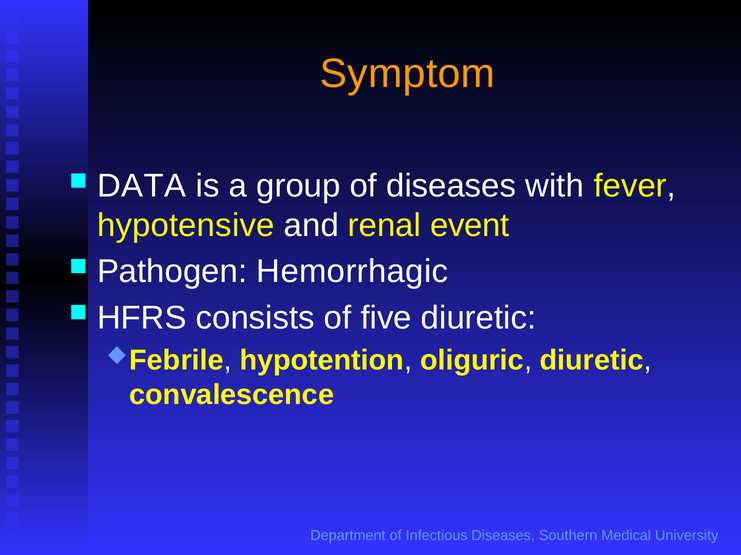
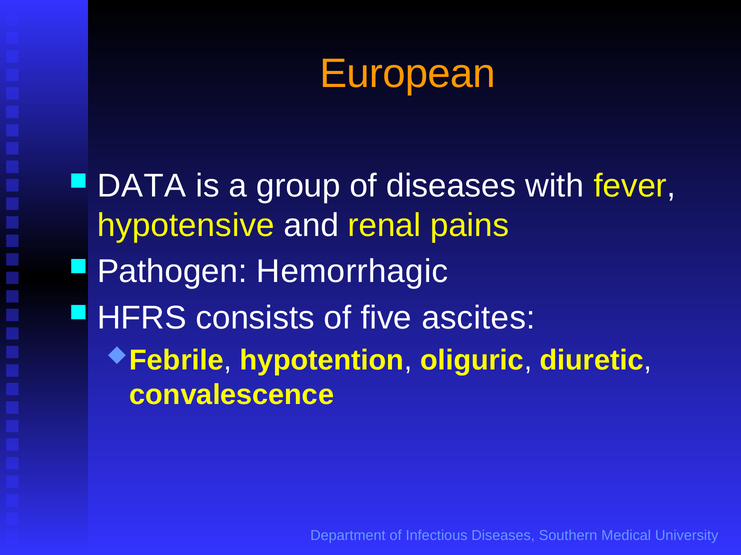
Symptom: Symptom -> European (408, 74)
event: event -> pains (470, 226)
five diuretic: diuretic -> ascites (478, 318)
